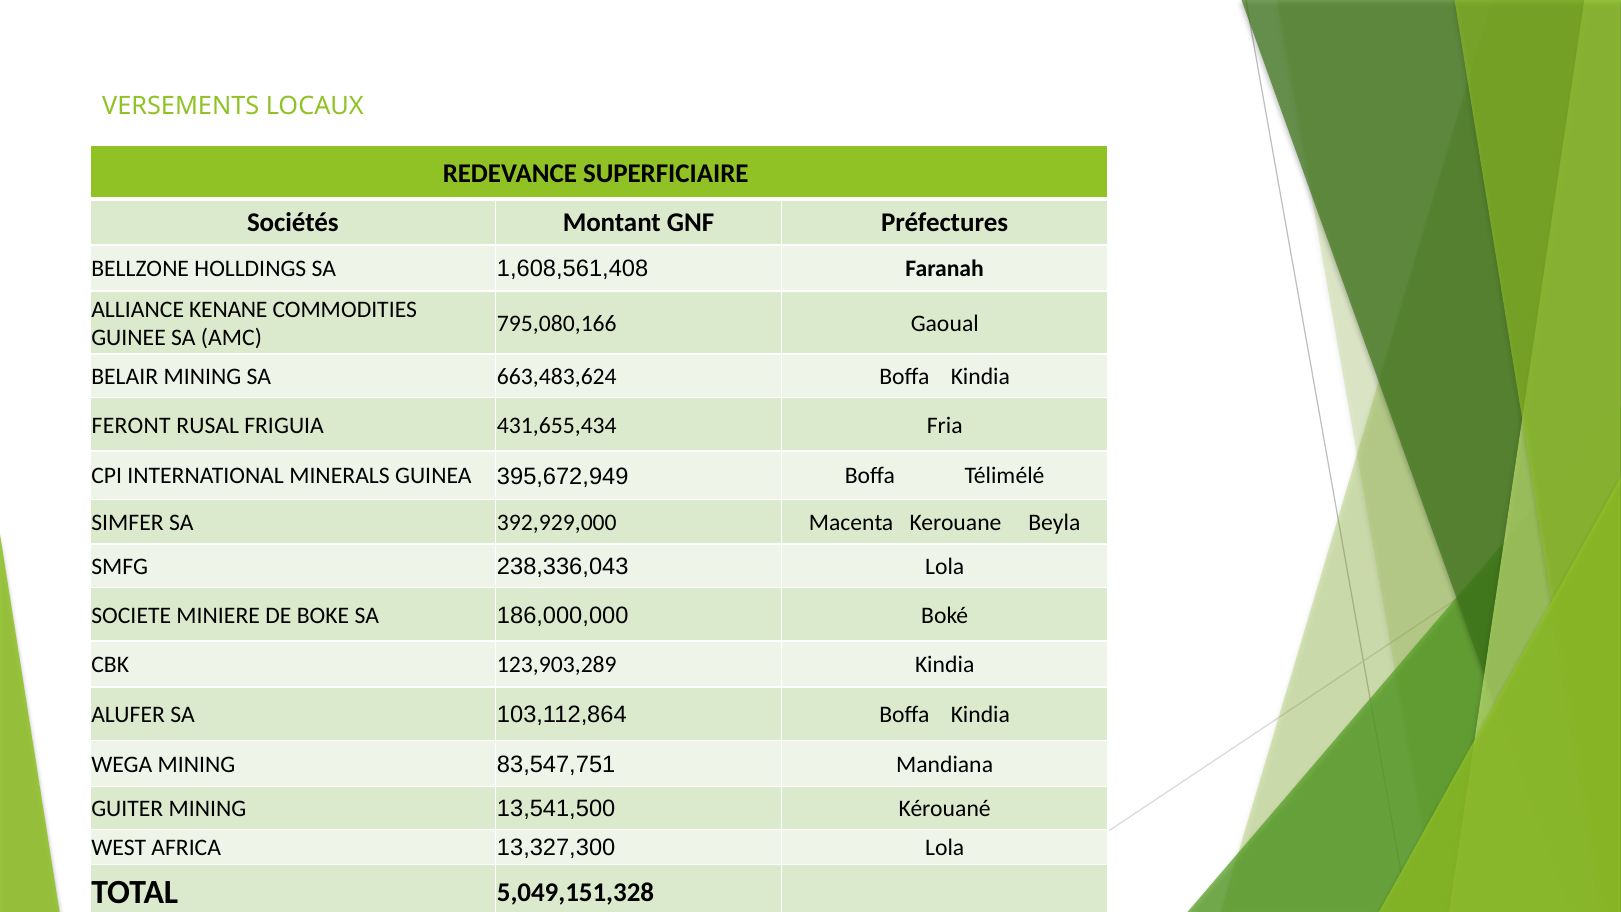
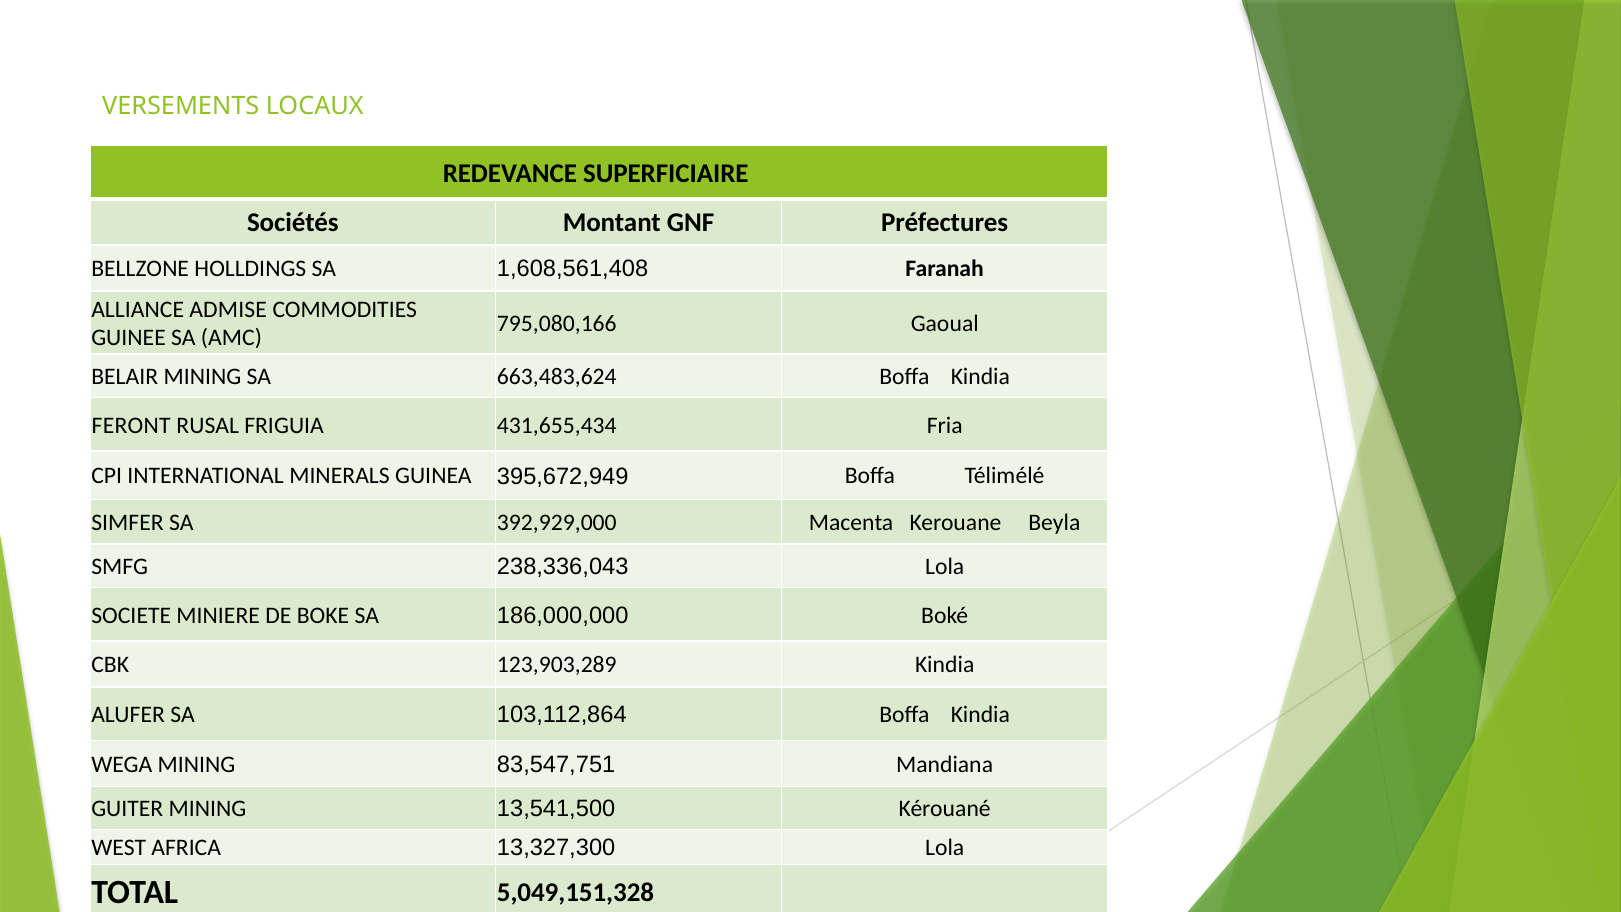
KENANE: KENANE -> ADMISE (228, 309)
